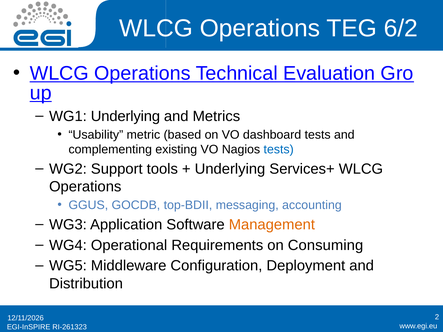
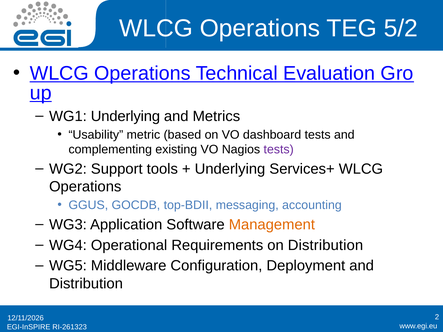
6/2: 6/2 -> 5/2 (401, 28)
tests colour: blue -> purple (279, 150)
on Consuming: Consuming -> Distribution (326, 245)
